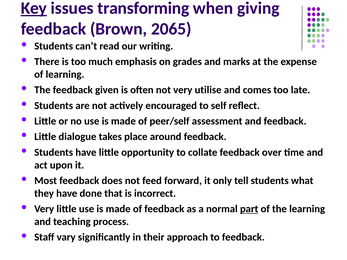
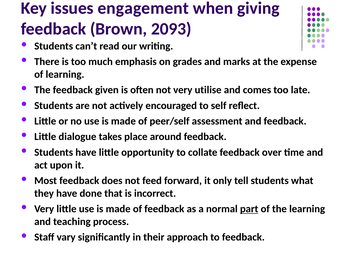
Key underline: present -> none (34, 8)
transforming: transforming -> engagement (143, 8)
2065: 2065 -> 2093 (171, 29)
